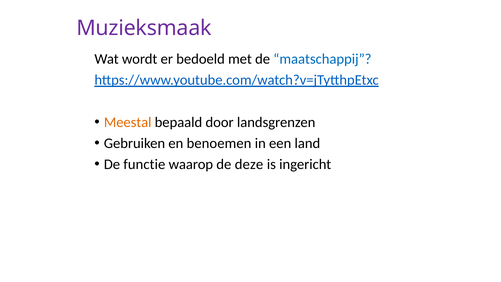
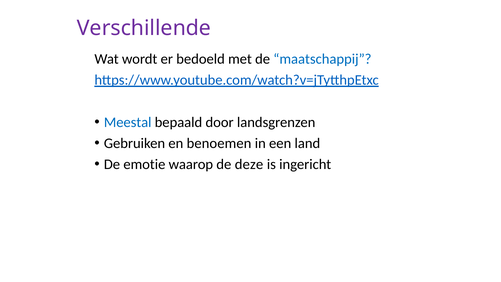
Muzieksmaak: Muzieksmaak -> Verschillende (144, 28)
Meestal colour: orange -> blue (128, 122)
functie: functie -> emotie (144, 164)
